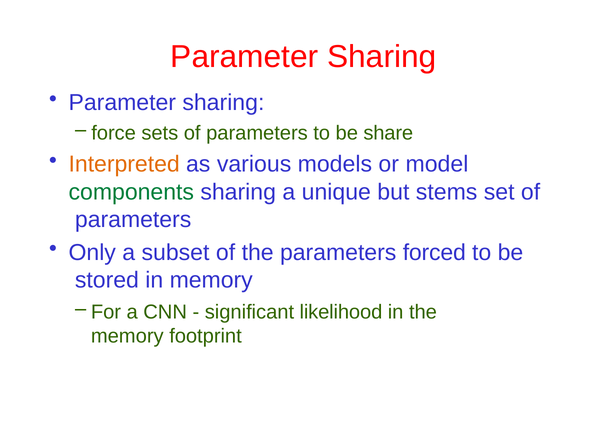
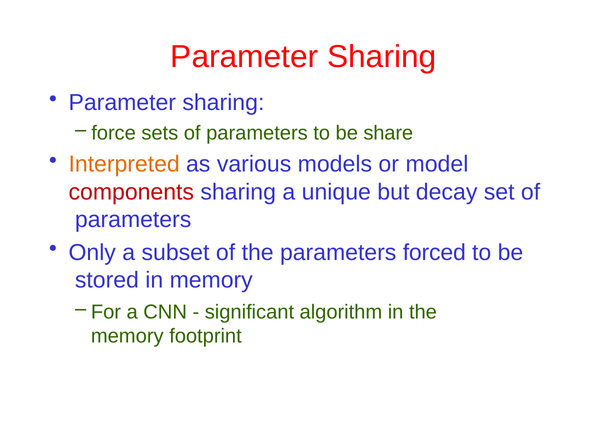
components colour: green -> red (131, 192)
stems: stems -> decay (447, 192)
likelihood: likelihood -> algorithm (341, 312)
